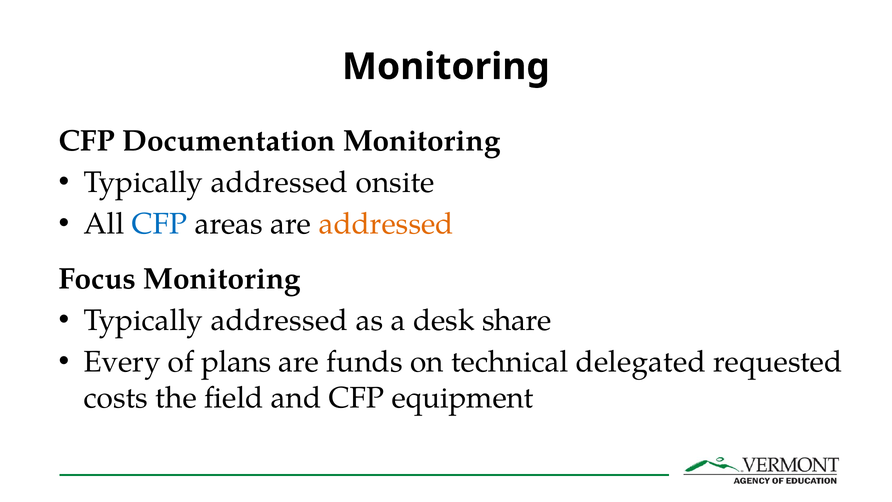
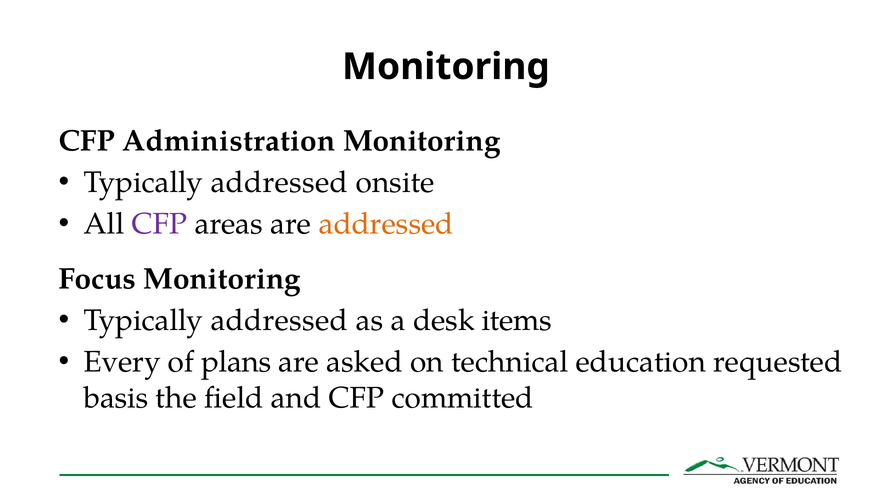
Documentation: Documentation -> Administration (229, 141)
CFP colour: blue -> purple (159, 224)
share: share -> items (517, 320)
funds: funds -> asked (365, 362)
delegated: delegated -> education (641, 362)
costs: costs -> basis (116, 398)
equipment: equipment -> committed (463, 398)
